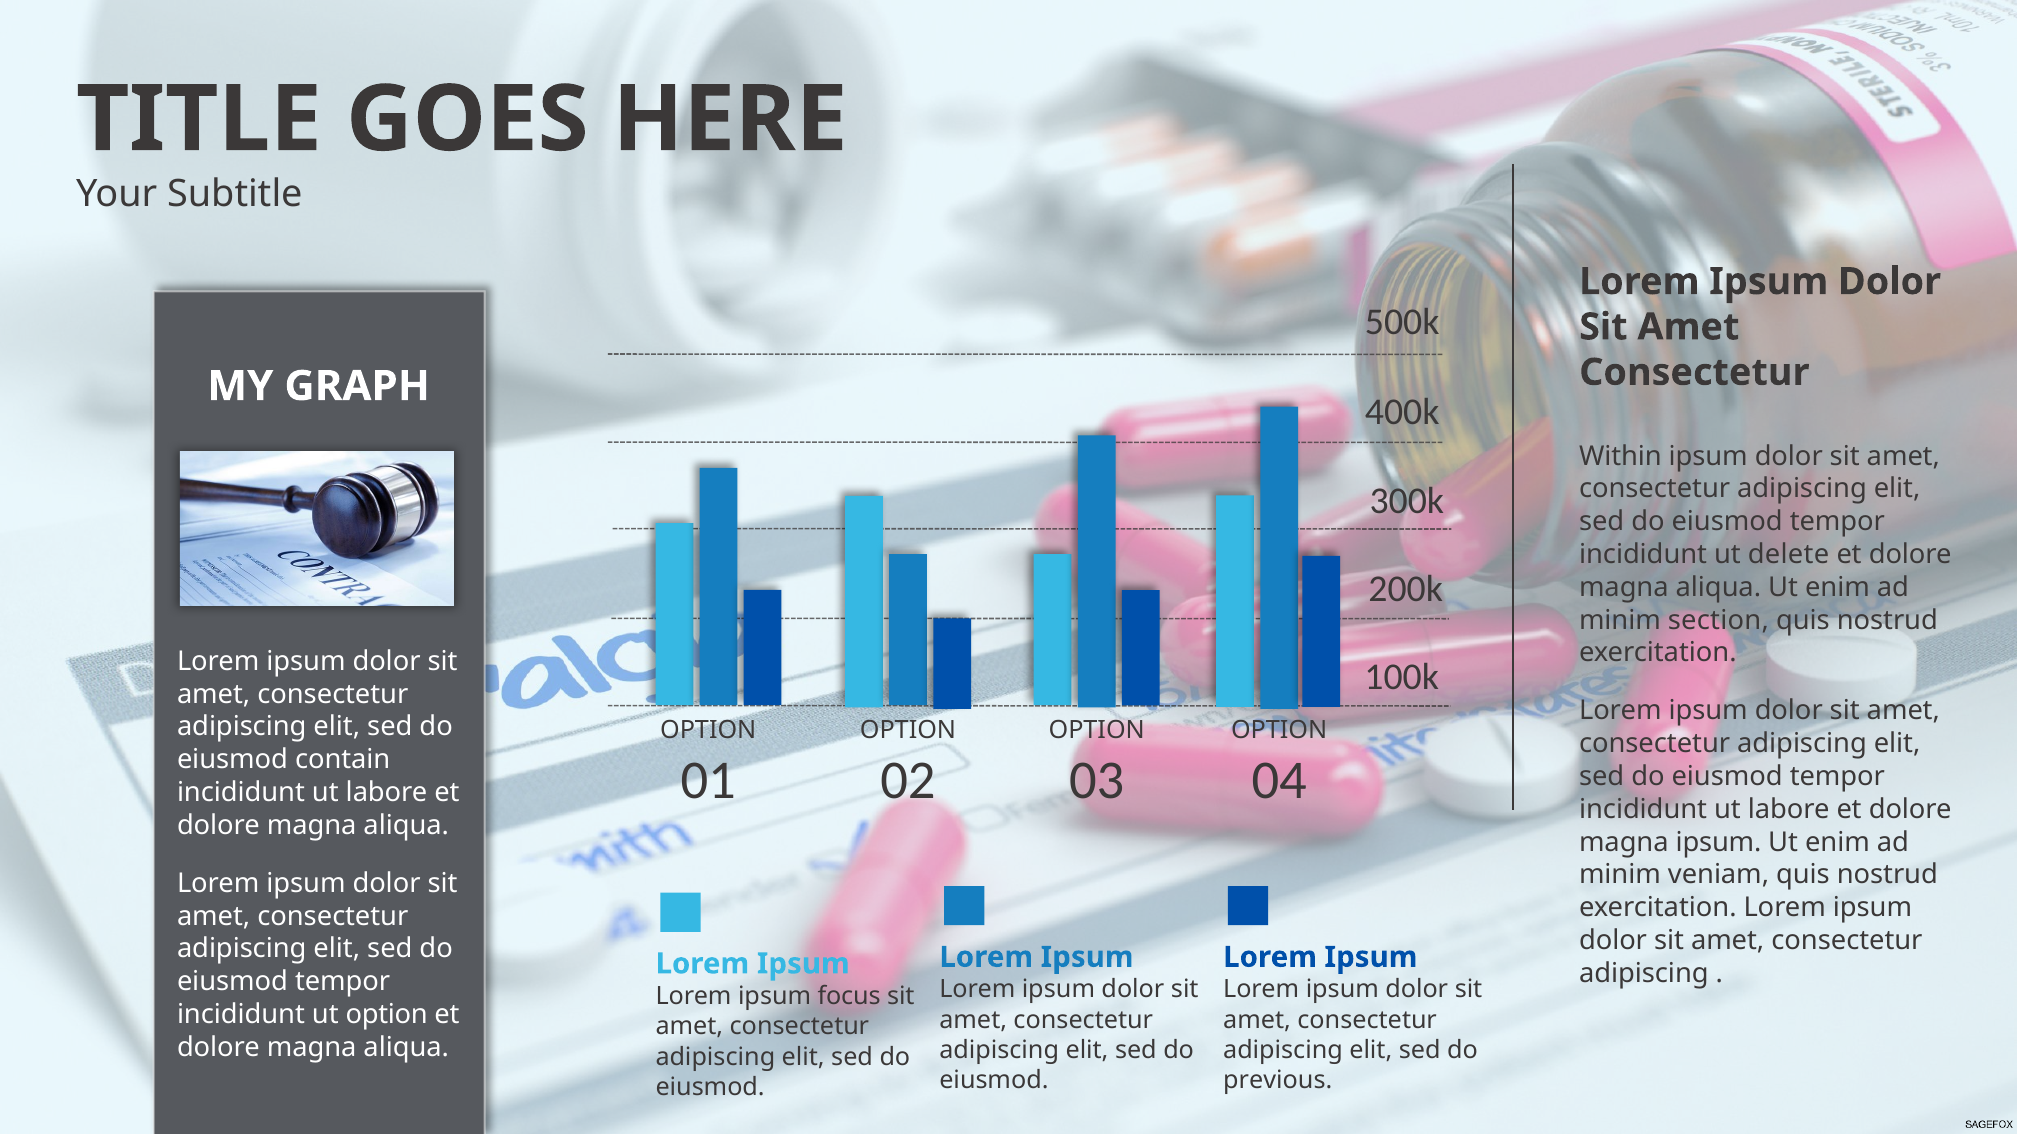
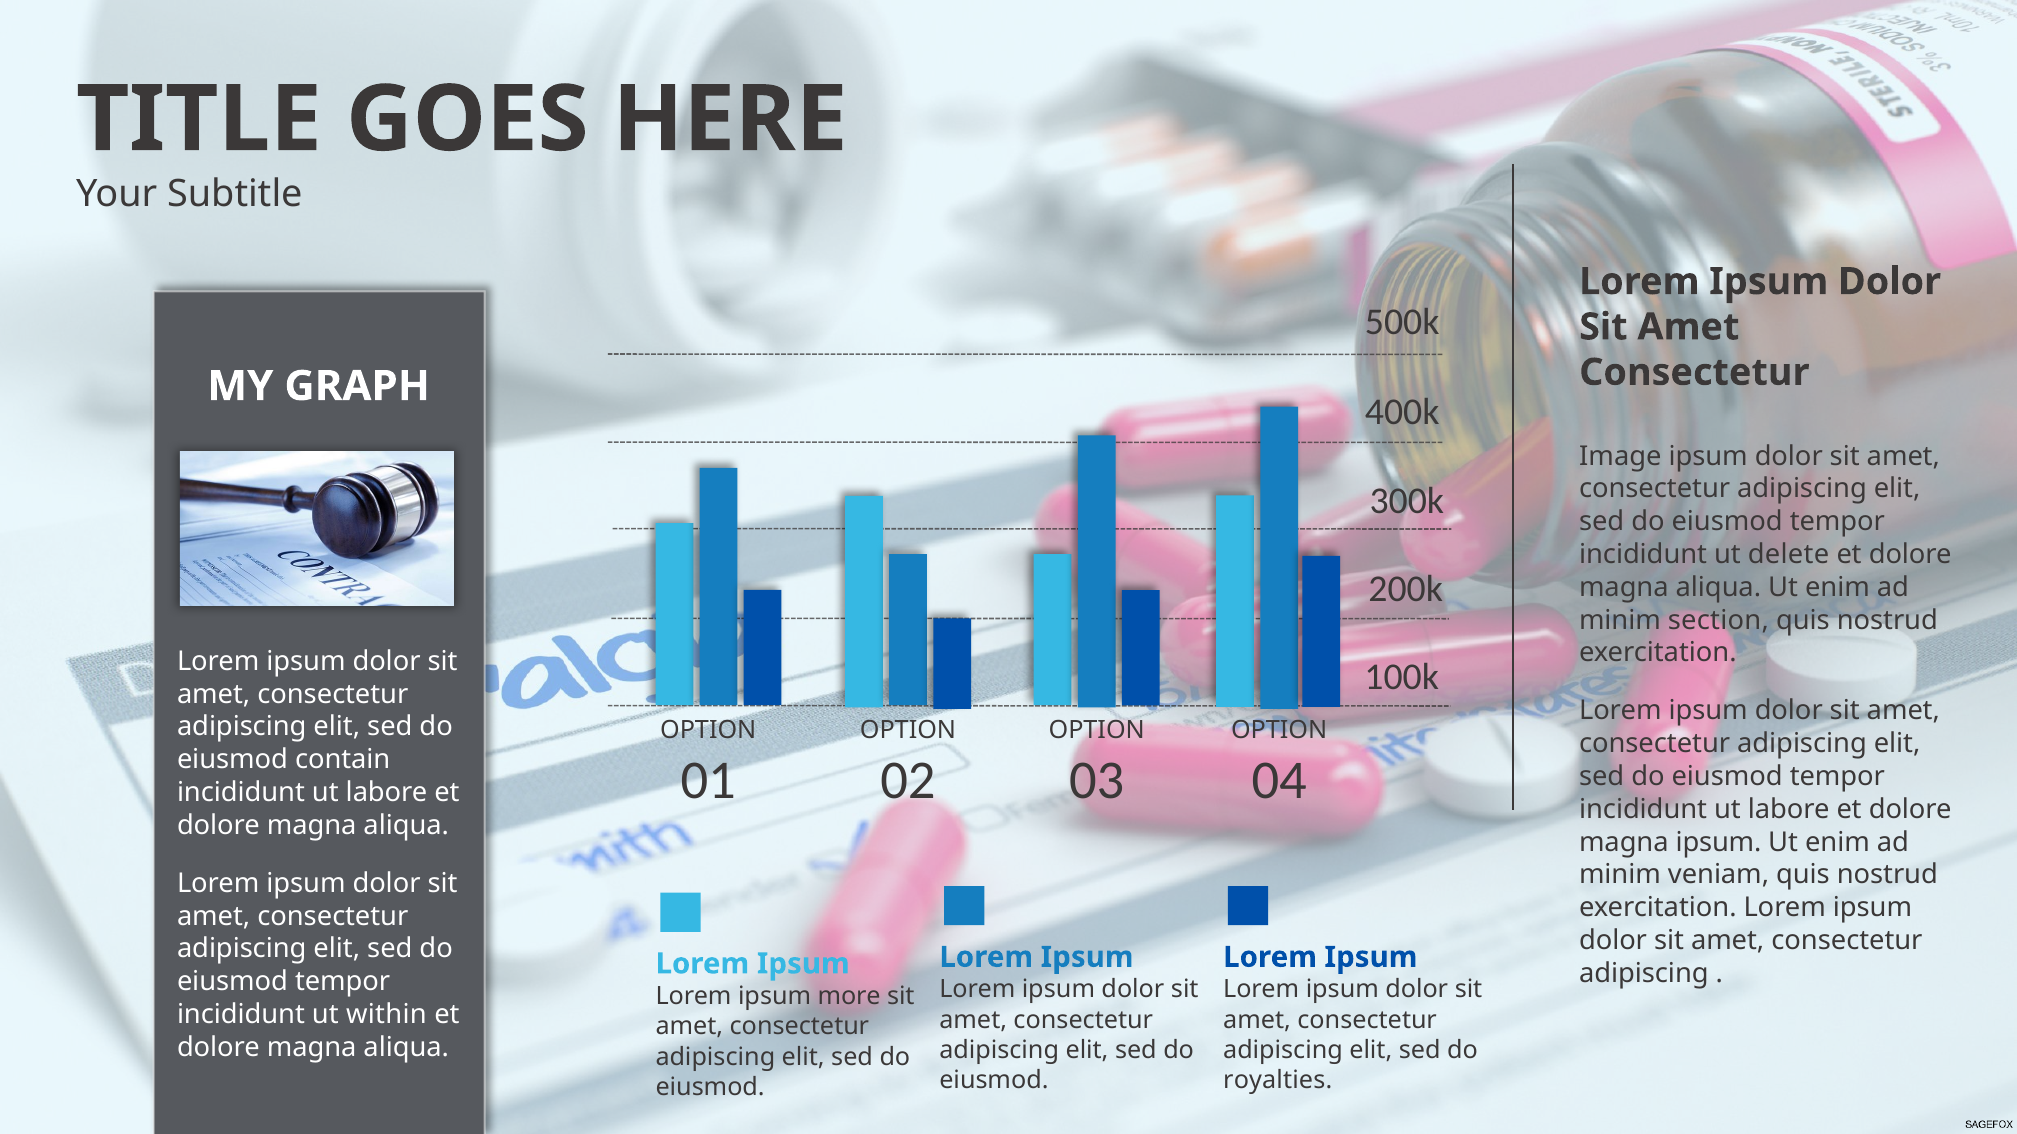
Within: Within -> Image (1620, 456)
focus: focus -> more (849, 997)
ut option: option -> within (386, 1015)
previous: previous -> royalties (1278, 1081)
